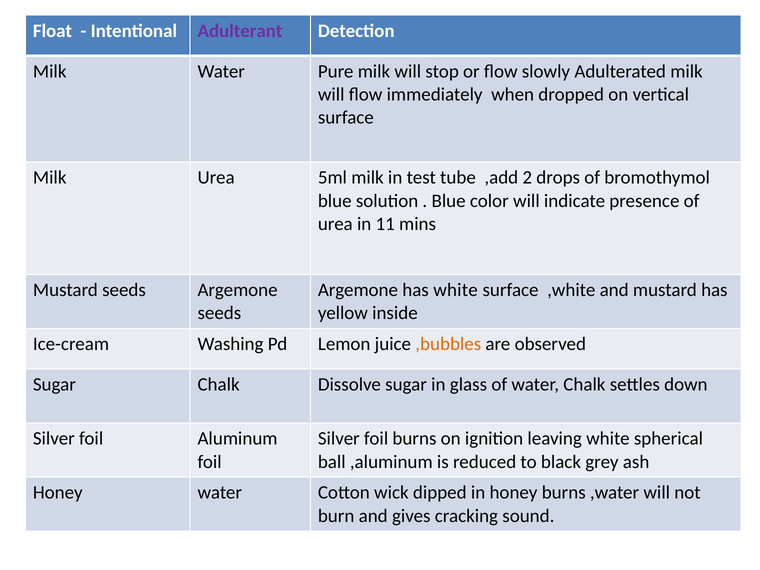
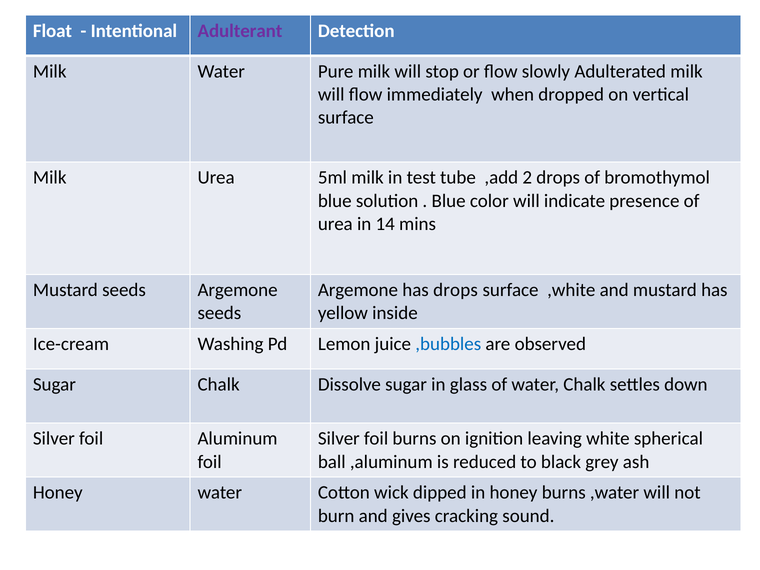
11: 11 -> 14 (385, 224)
has white: white -> drops (456, 290)
,bubbles colour: orange -> blue (448, 344)
